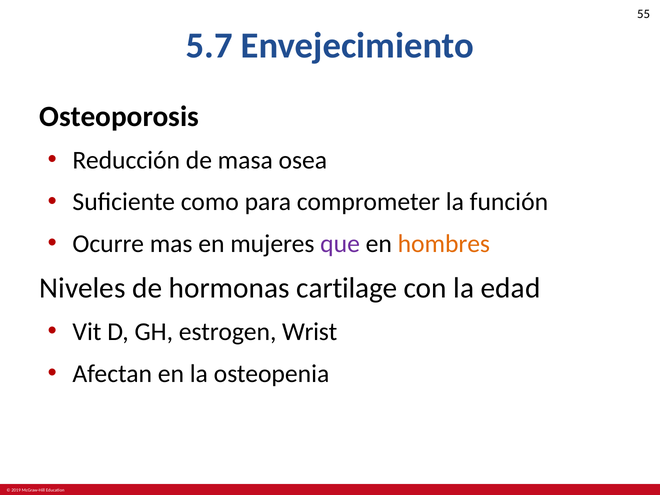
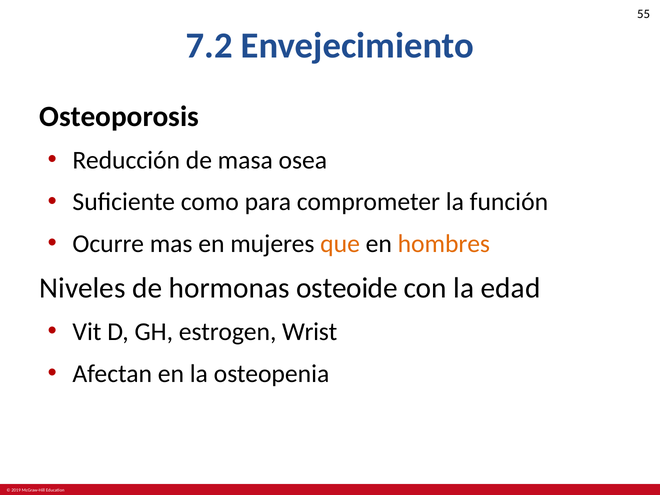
5.7: 5.7 -> 7.2 (209, 45)
que colour: purple -> orange (340, 244)
cartilage: cartilage -> osteoide (347, 288)
